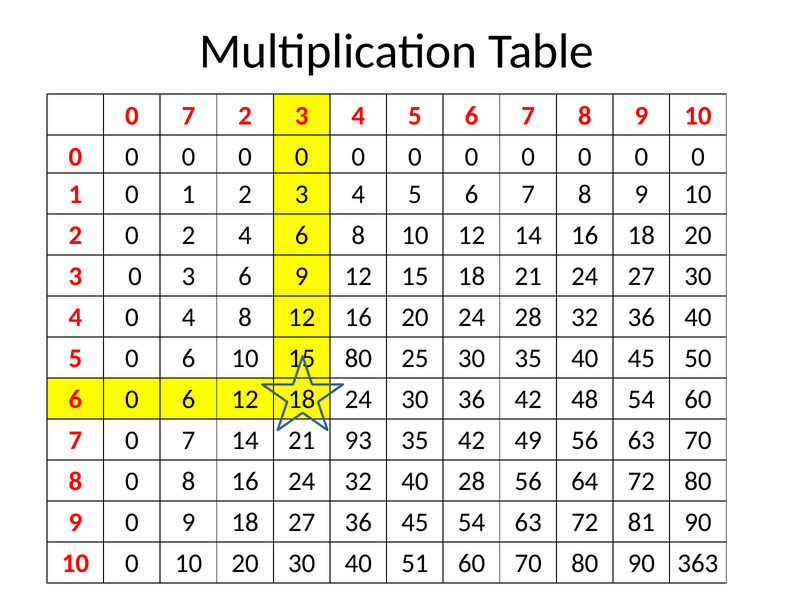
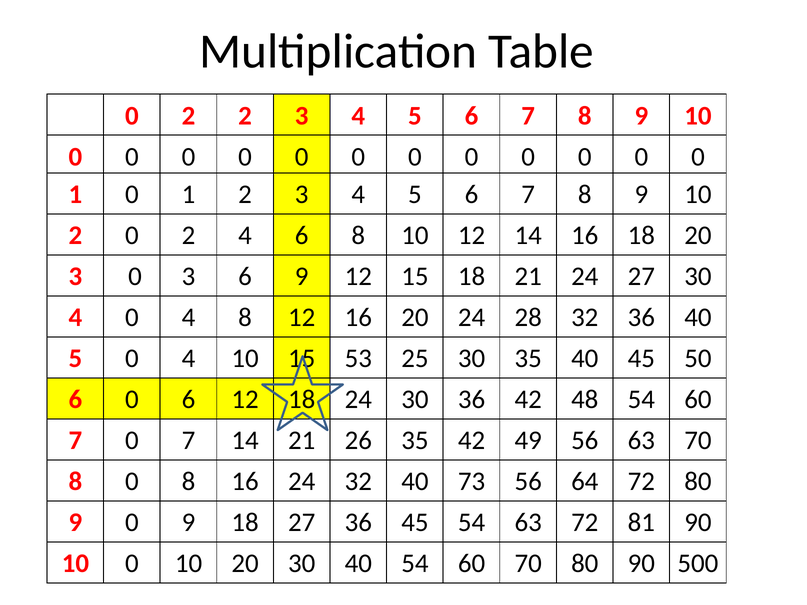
7: 7 -> 2 (188, 116)
5 0 6: 6 -> 4 (188, 359)
15 80: 80 -> 53 (358, 359)
93: 93 -> 26 (358, 441)
40 28: 28 -> 73 (472, 482)
40 51: 51 -> 54 (415, 564)
363: 363 -> 500 (698, 564)
